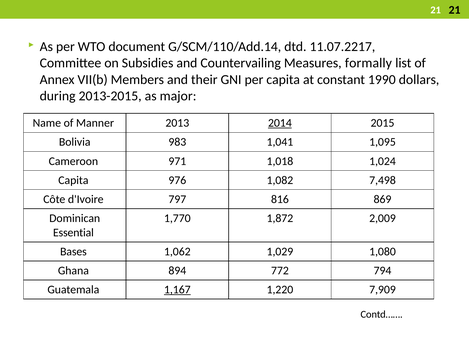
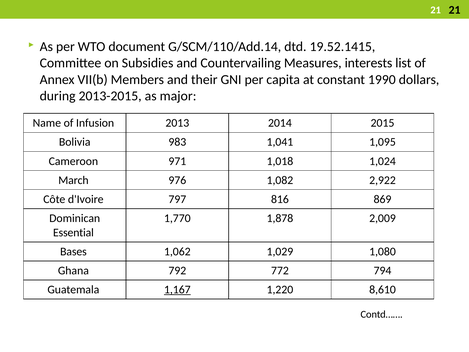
11.07.2217: 11.07.2217 -> 19.52.1415 (342, 47)
formally: formally -> interests (369, 63)
Manner: Manner -> Infusion (95, 123)
2014 underline: present -> none (280, 123)
Capita: Capita -> March (73, 180)
7,498: 7,498 -> 2,922 (382, 180)
1,872: 1,872 -> 1,878 (280, 218)
894: 894 -> 792 (177, 270)
7,909: 7,909 -> 8,610 (382, 289)
